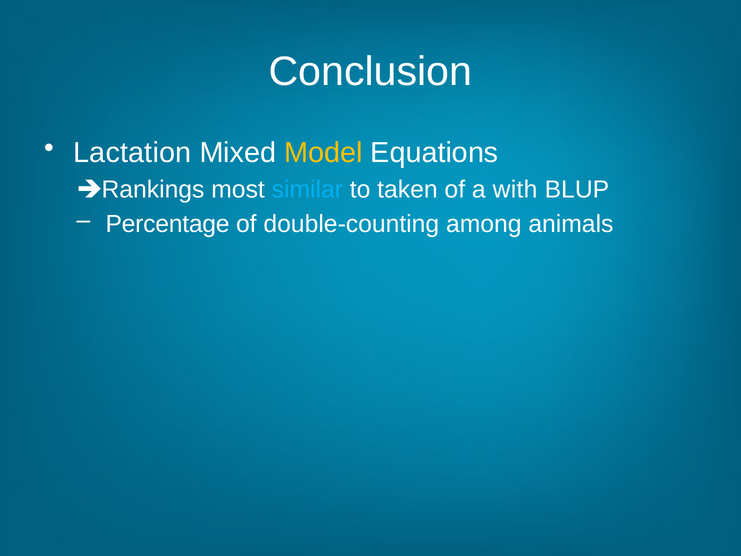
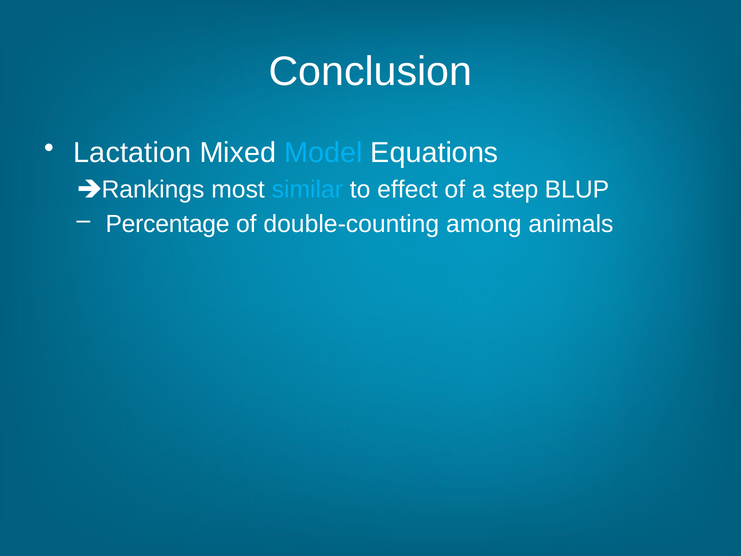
Model colour: yellow -> light blue (323, 153)
taken: taken -> effect (407, 189)
with: with -> step (515, 189)
